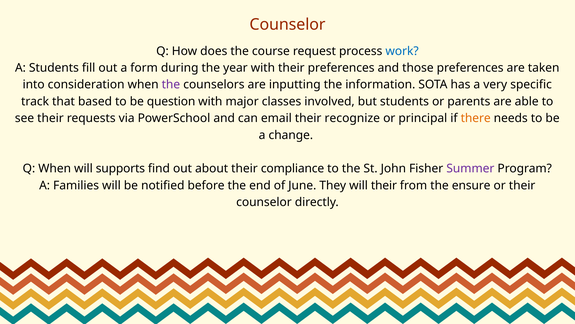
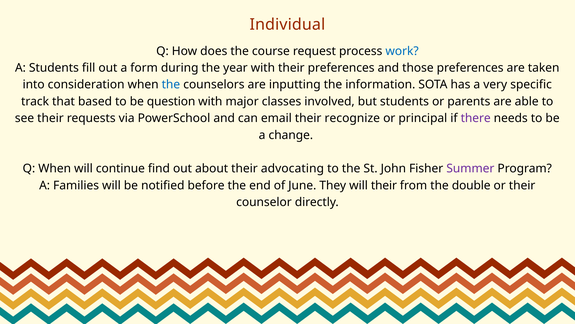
Counselor: Counselor -> Individual (287, 25)
the colour: purple -> blue (171, 85)
there colour: orange -> purple (476, 118)
supports: supports -> continue (120, 168)
compliance: compliance -> advocating (292, 168)
ensure: ensure -> double (471, 185)
